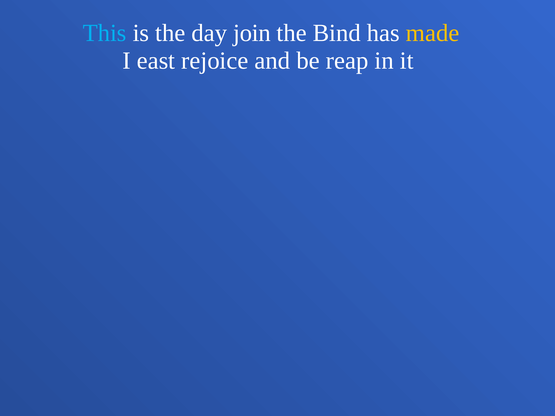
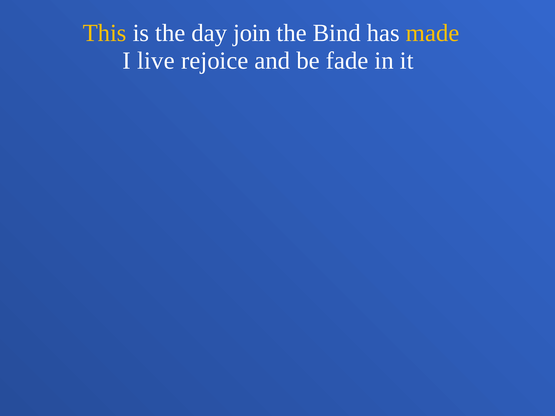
This colour: light blue -> yellow (105, 33)
east: east -> live (156, 61)
reap: reap -> fade (347, 61)
